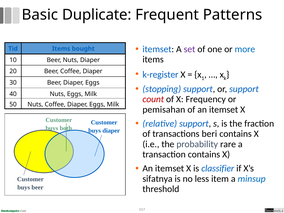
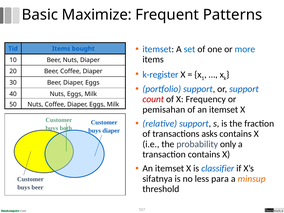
Duplicate: Duplicate -> Maximize (97, 15)
set colour: purple -> blue (190, 49)
stopping: stopping -> portfolio (162, 89)
beri: beri -> asks (209, 134)
rare: rare -> only (228, 144)
item: item -> para (220, 179)
minsup colour: blue -> orange (252, 179)
